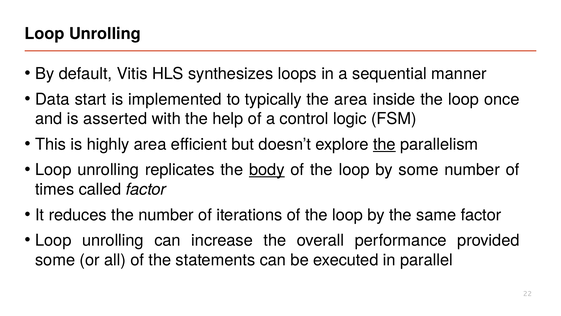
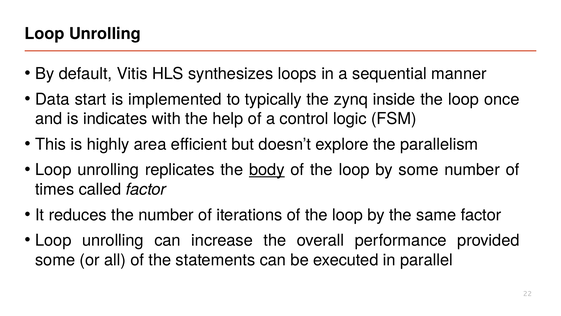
the area: area -> zynq (351, 99)
asserted: asserted -> indicates (115, 119)
the underline: present -> none (384, 144)
